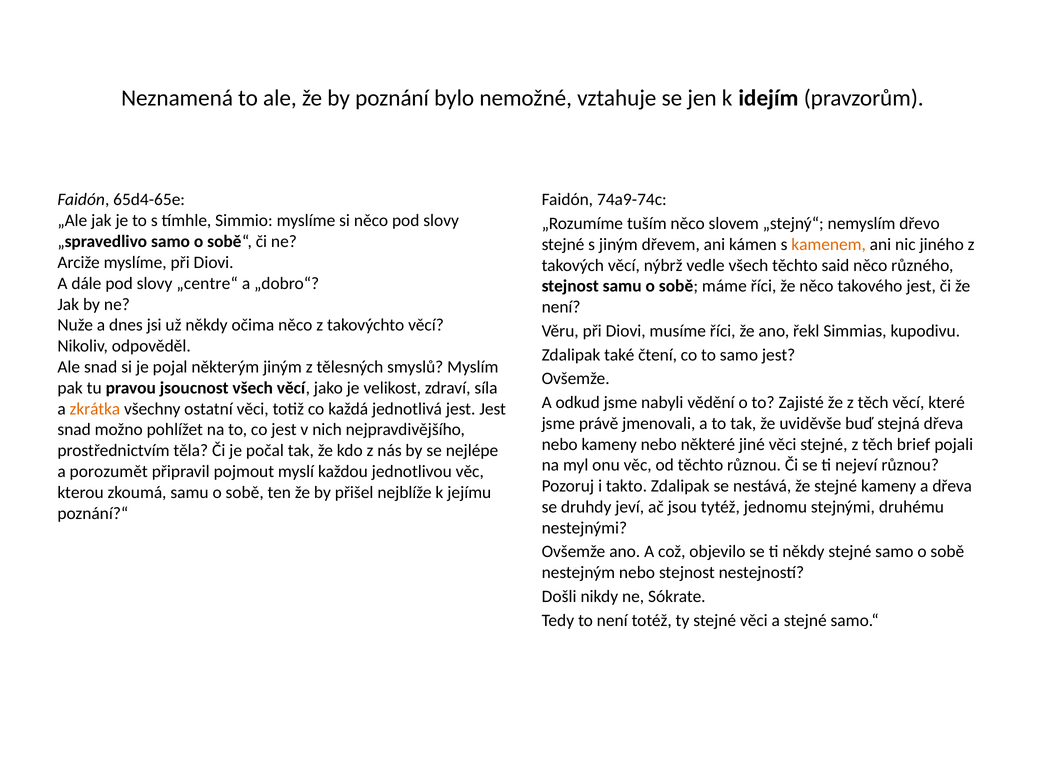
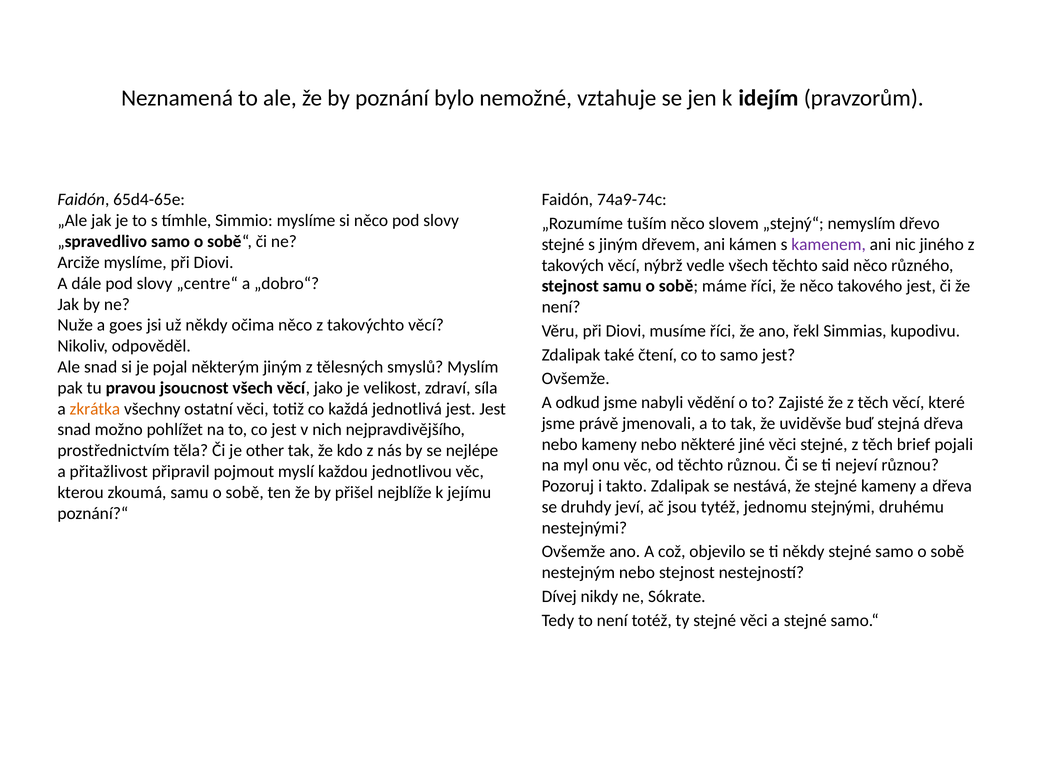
kamenem colour: orange -> purple (829, 244)
dnes: dnes -> goes (126, 325)
počal: počal -> other (265, 450)
porozumět: porozumět -> přitažlivost (109, 471)
Došli: Došli -> Dívej (559, 596)
